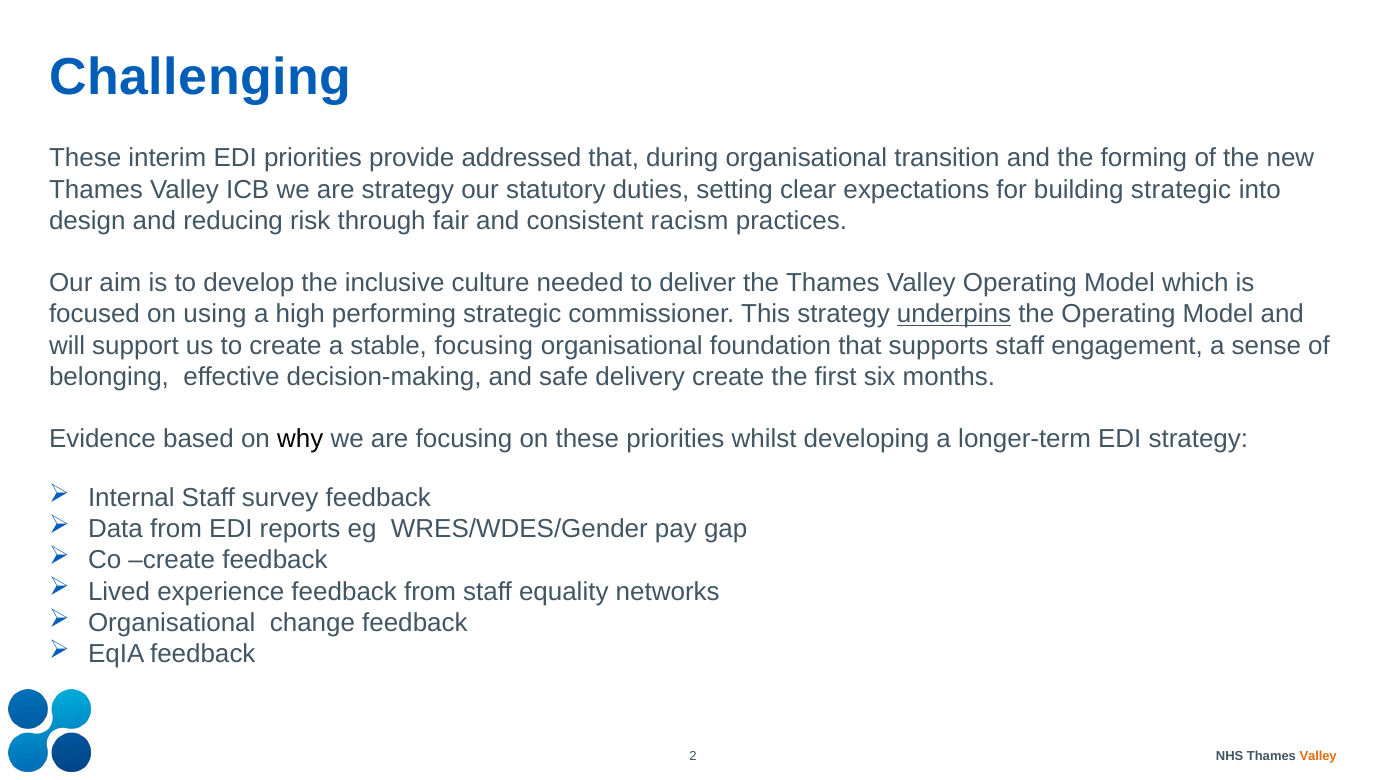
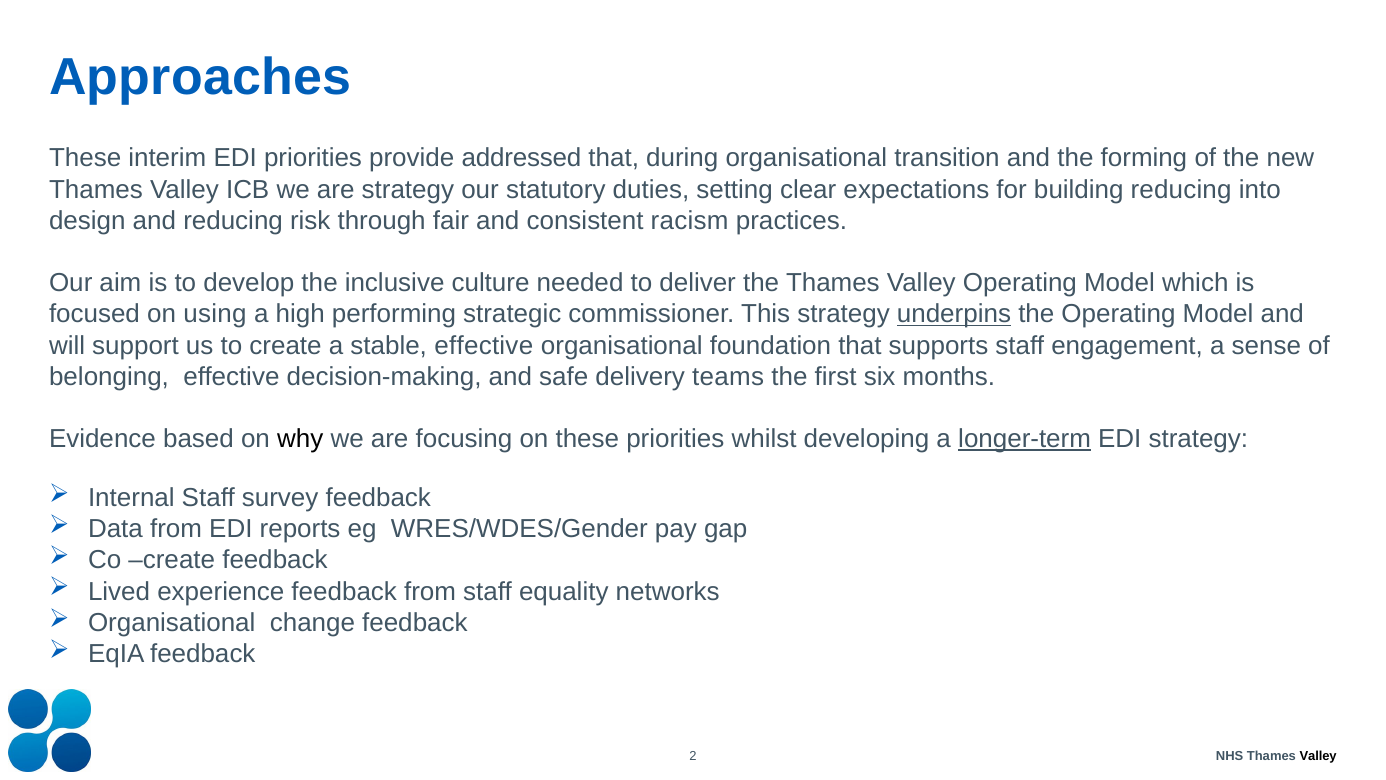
Challenging: Challenging -> Approaches (200, 77)
building strategic: strategic -> reducing (1181, 189)
stable focusing: focusing -> effective (484, 345)
delivery create: create -> teams (728, 376)
longer-term underline: none -> present (1025, 439)
Valley colour: orange -> black (1318, 756)
